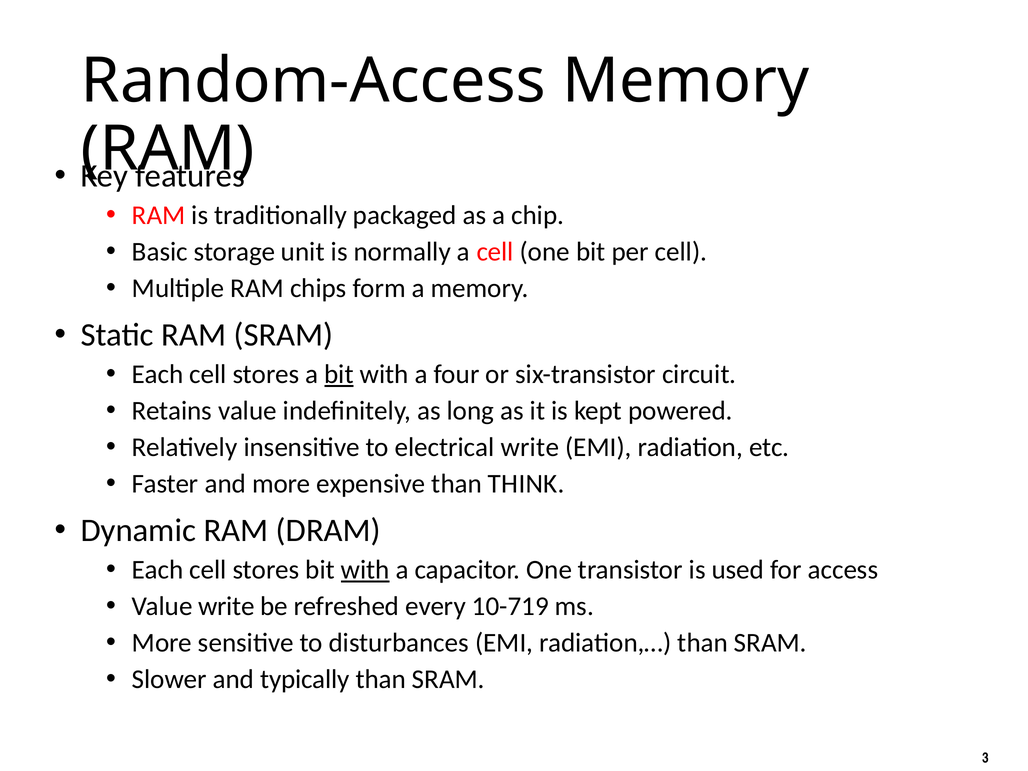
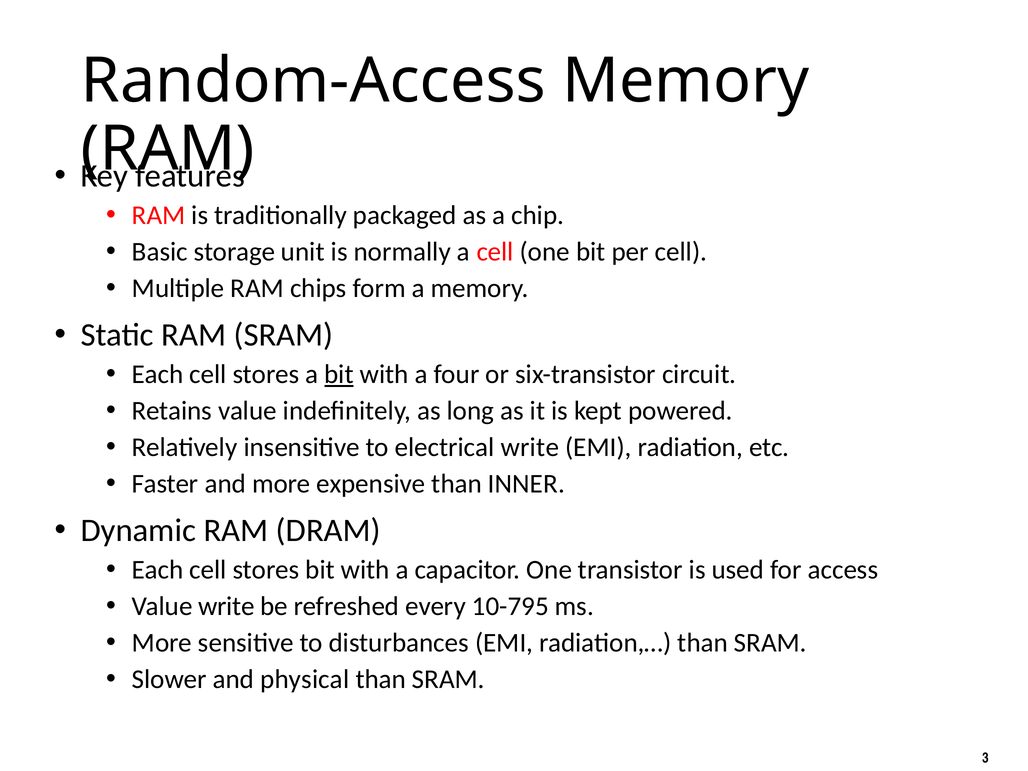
THINK: THINK -> INNER (526, 484)
with underline: present -> none (365, 570)
10-719: 10-719 -> 10-795 (510, 606)
typically: typically -> physical (305, 679)
